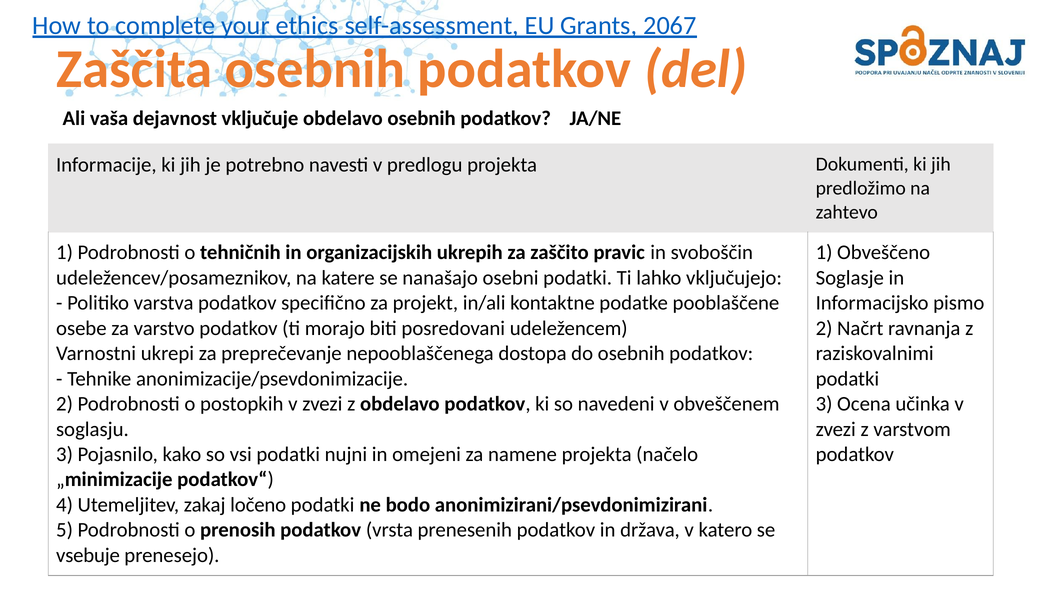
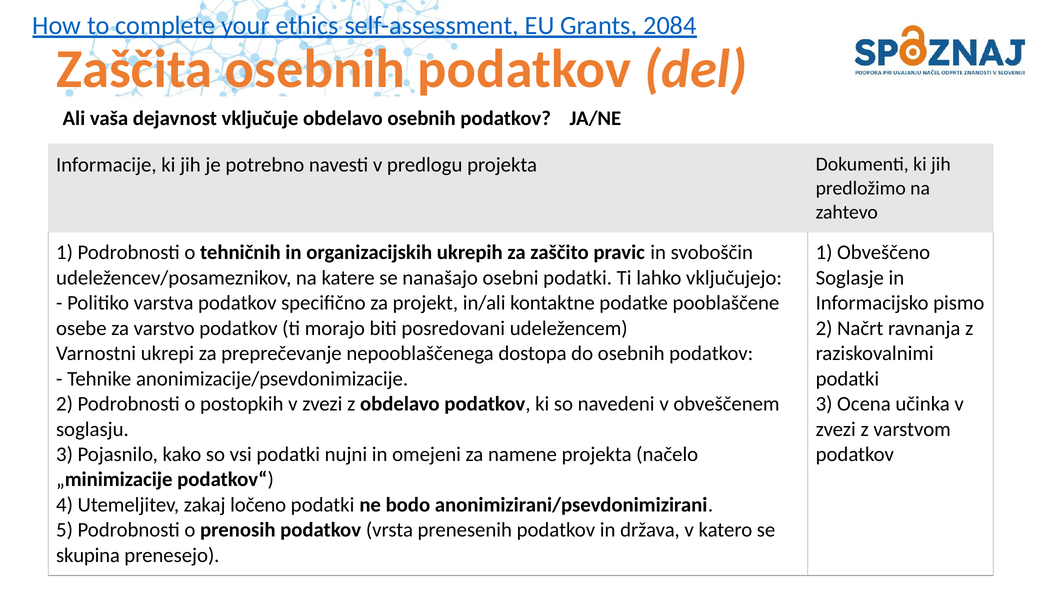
2067: 2067 -> 2084 (670, 25)
vsebuje: vsebuje -> skupina (88, 555)
